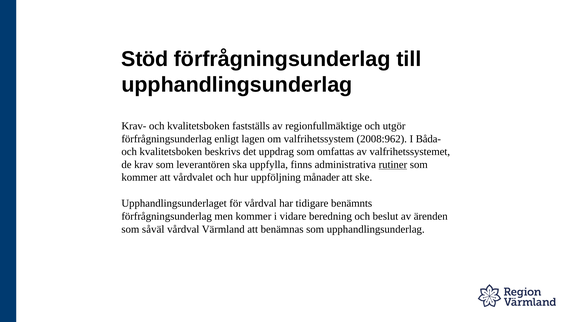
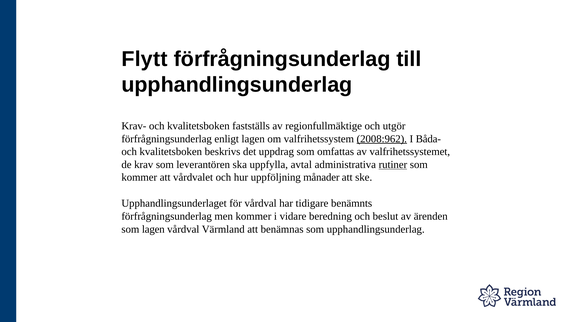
Stöd: Stöd -> Flytt (145, 59)
2008:962 underline: none -> present (382, 139)
finns: finns -> avtal (301, 164)
som såväl: såväl -> lagen (153, 229)
